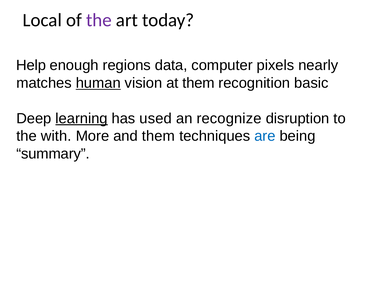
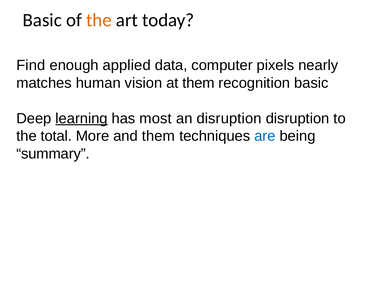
Local: Local -> Basic (42, 20)
the colour: purple -> orange (99, 20)
Help: Help -> Find (31, 65)
regions: regions -> applied (127, 65)
human underline: present -> none (98, 83)
used: used -> most (156, 118)
an recognize: recognize -> disruption (229, 118)
with: with -> total (56, 136)
